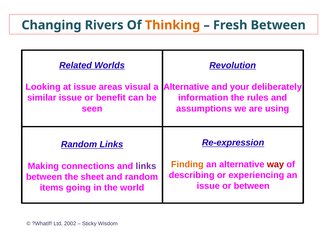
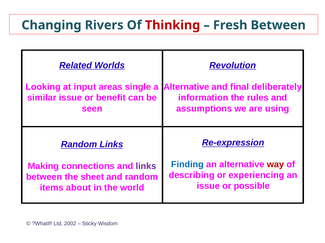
Thinking colour: orange -> red (173, 25)
at issue: issue -> input (85, 87)
visual: visual -> single (138, 87)
your: your -> final (240, 87)
Finding colour: orange -> blue (187, 165)
or between: between -> possible (252, 187)
going: going -> about (78, 188)
